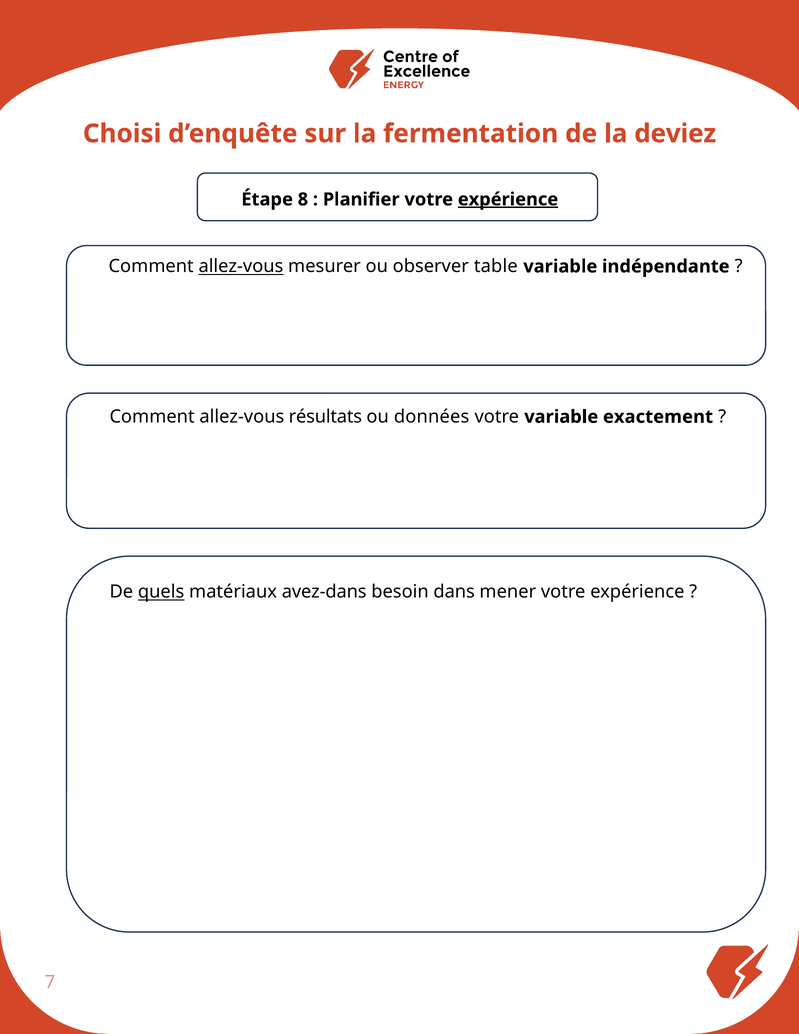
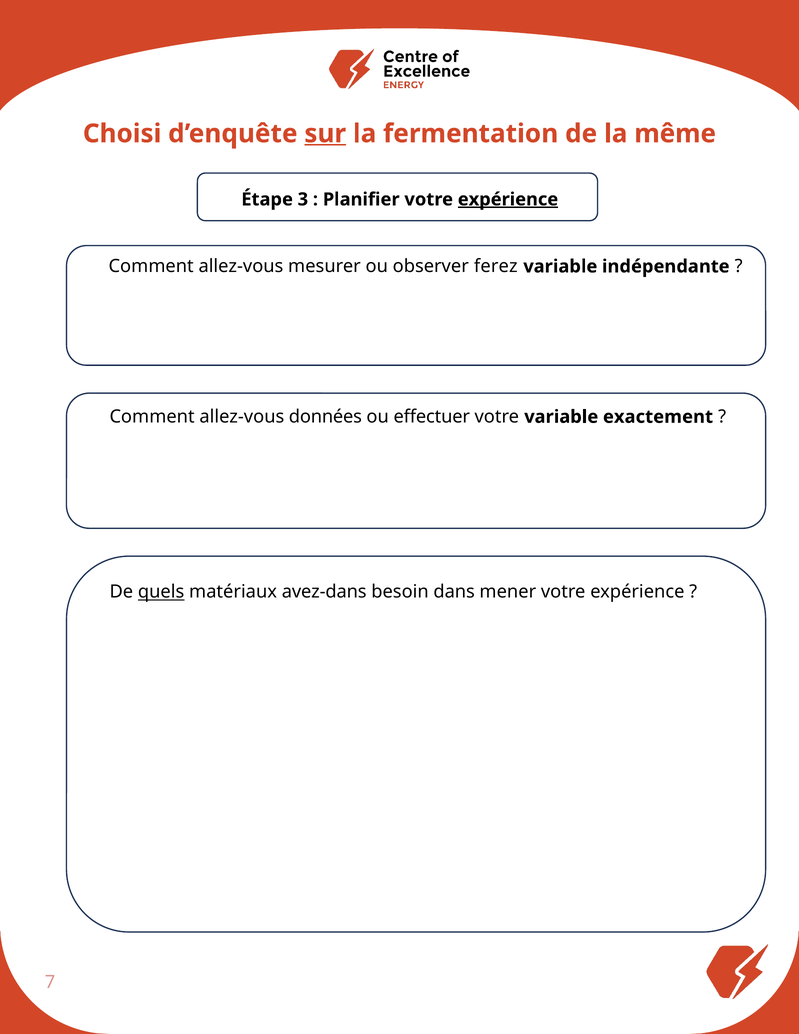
sur underline: none -> present (325, 134)
deviez: deviez -> même (675, 134)
8: 8 -> 3 (303, 199)
allez-vous underline: present -> none (241, 266)
table: table -> ferez (496, 266)
résultats: résultats -> données (325, 417)
données: données -> effectuer (432, 417)
